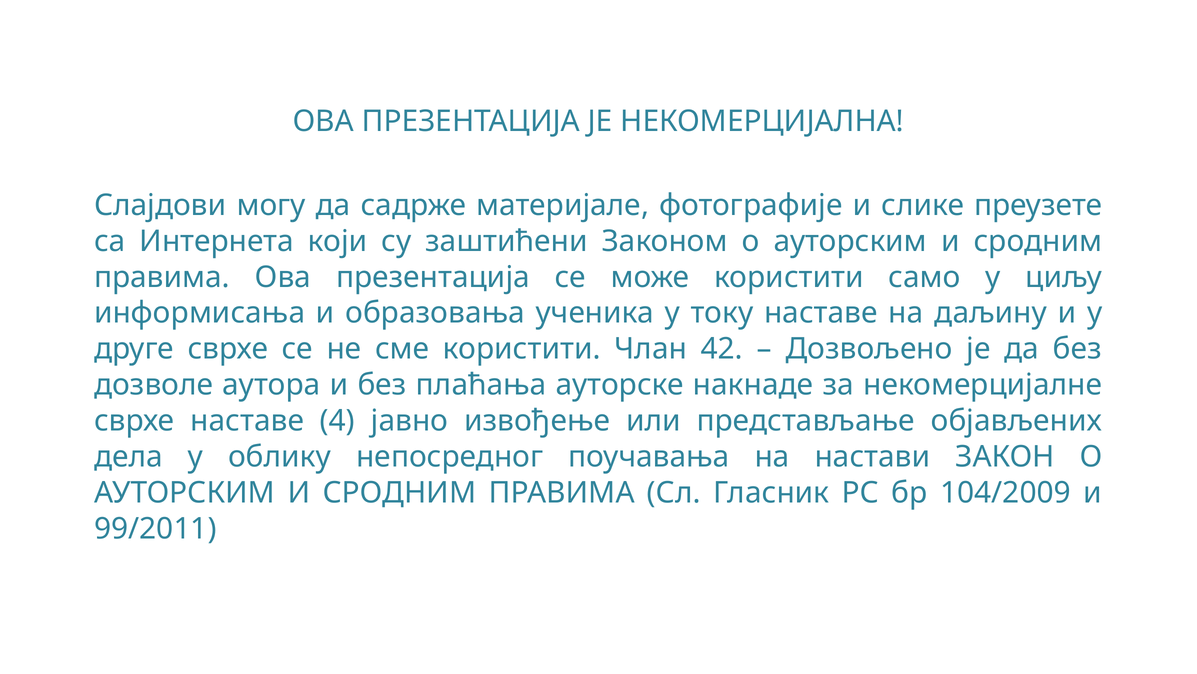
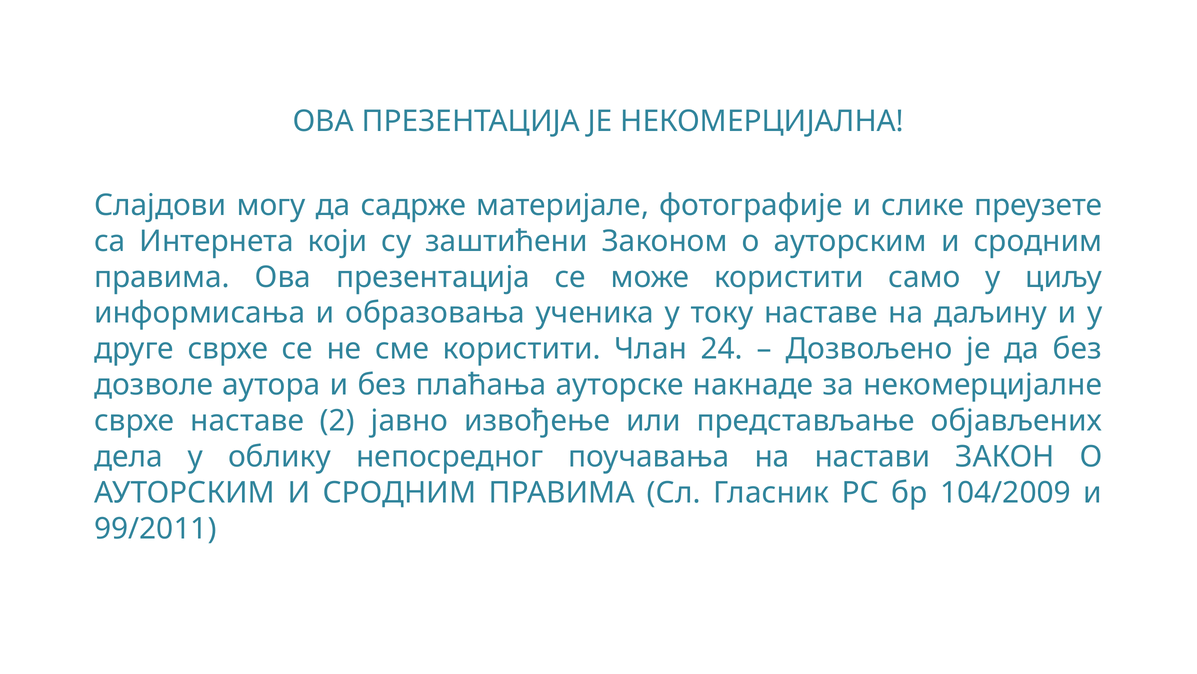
42: 42 -> 24 (722, 349)
4: 4 -> 2 (337, 421)
